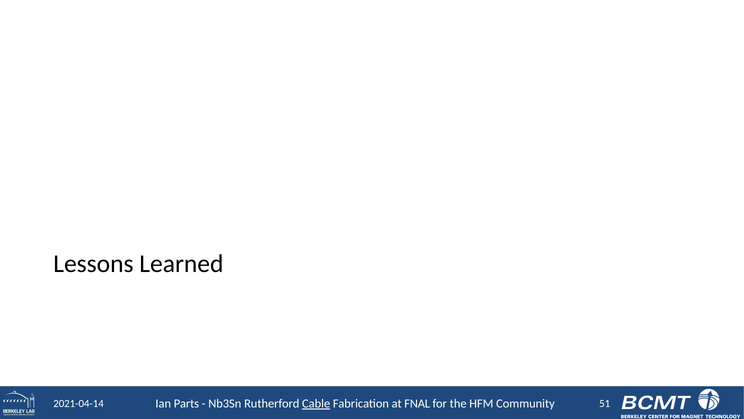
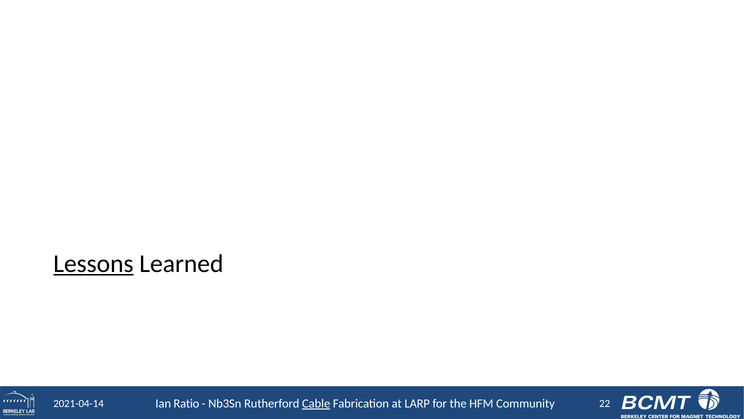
Lessons underline: none -> present (93, 263)
Parts: Parts -> Ratio (186, 403)
FNAL: FNAL -> LARP (417, 403)
51: 51 -> 22 (605, 403)
